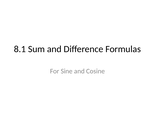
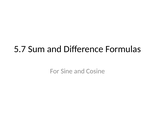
8.1: 8.1 -> 5.7 (20, 49)
